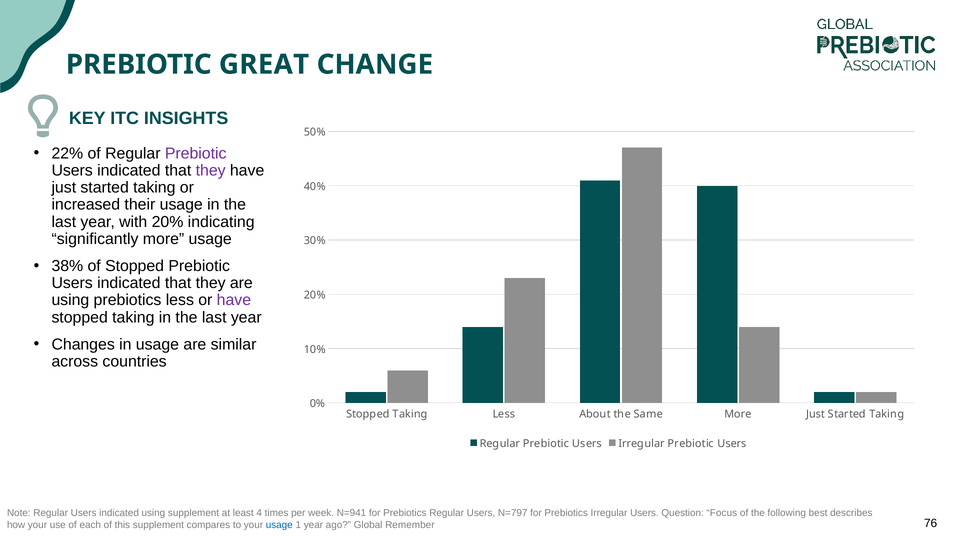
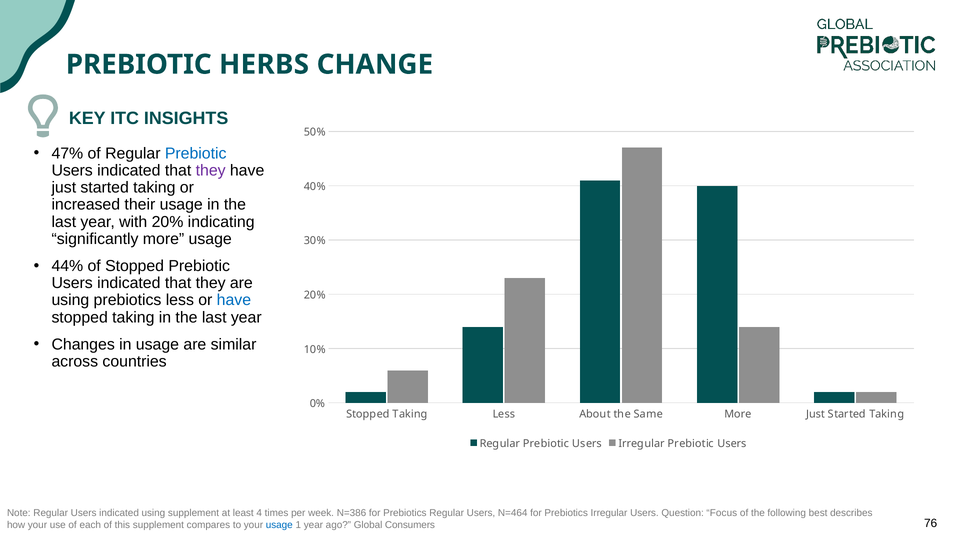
GREAT: GREAT -> HERBS (264, 64)
22%: 22% -> 47% (67, 153)
Prebiotic colour: purple -> blue (196, 153)
38%: 38% -> 44% (67, 266)
have colour: purple -> blue (234, 300)
N=941: N=941 -> N=386 (351, 513)
N=797: N=797 -> N=464 (513, 513)
Remember: Remember -> Consumers (410, 525)
